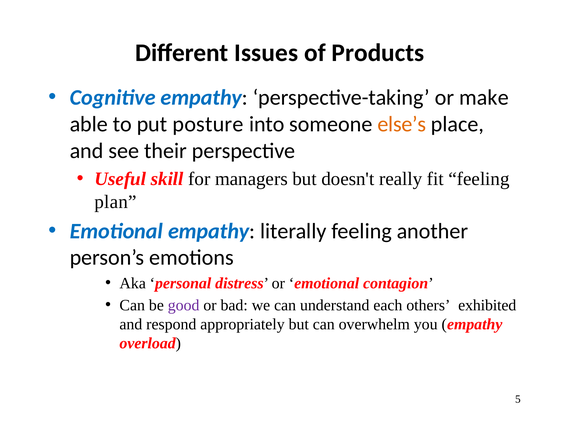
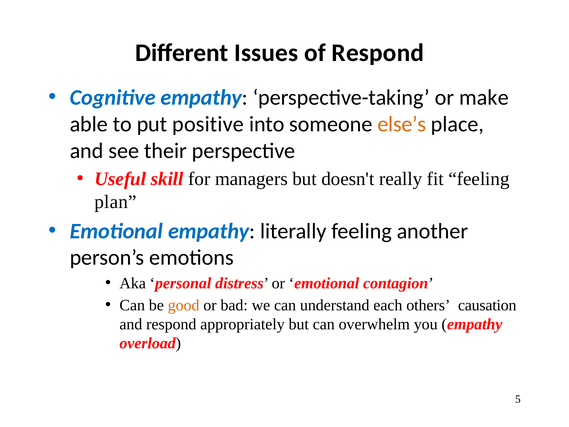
of Products: Products -> Respond (378, 53)
posture: posture -> positive (208, 124)
good colour: purple -> orange (184, 305)
exhibited: exhibited -> causation (487, 305)
